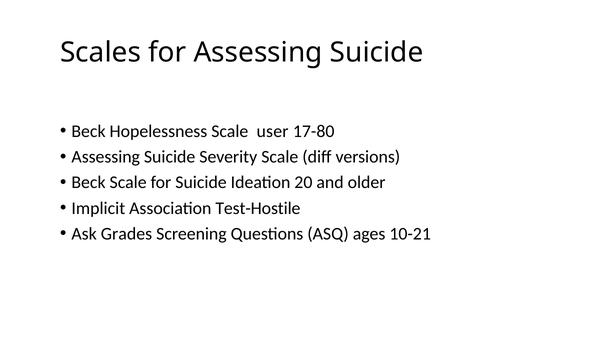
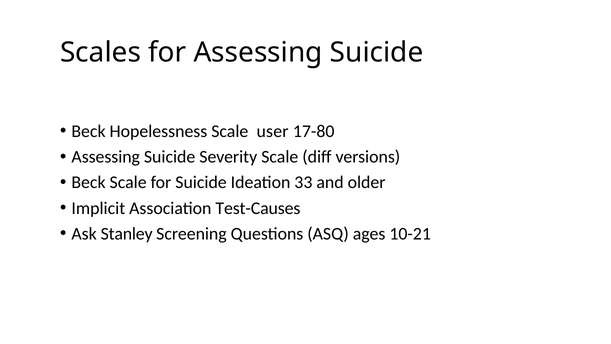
20: 20 -> 33 (303, 182)
Test-Hostile: Test-Hostile -> Test-Causes (258, 208)
Grades: Grades -> Stanley (127, 234)
